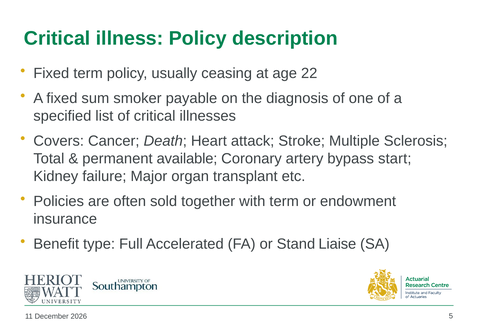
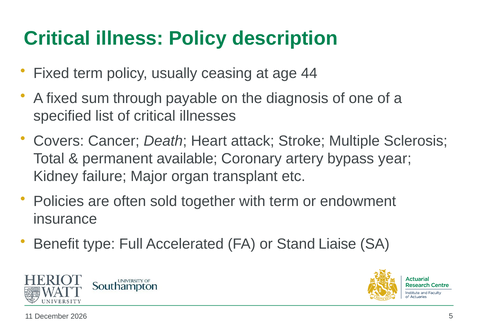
22: 22 -> 44 (309, 73)
smoker: smoker -> through (138, 98)
start: start -> year (395, 159)
